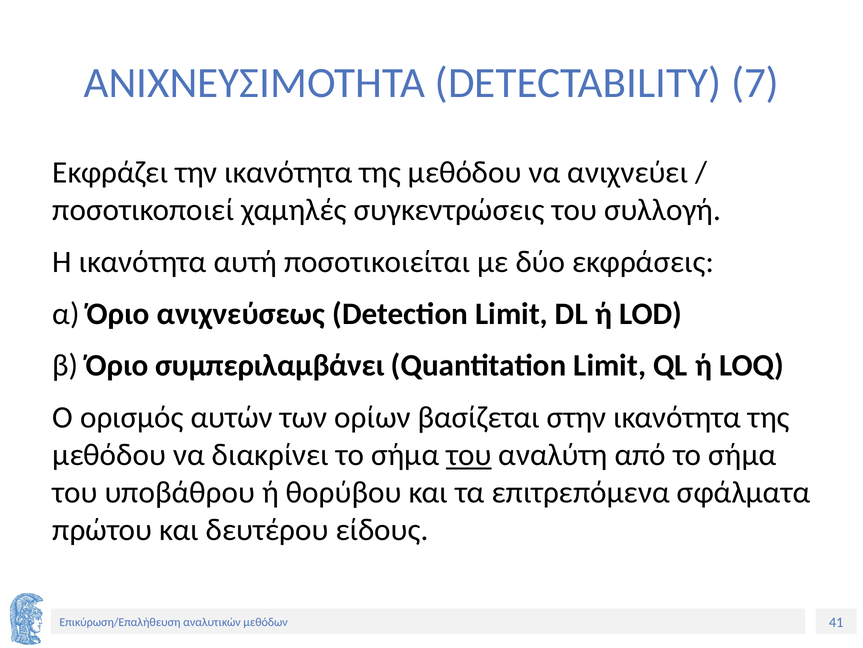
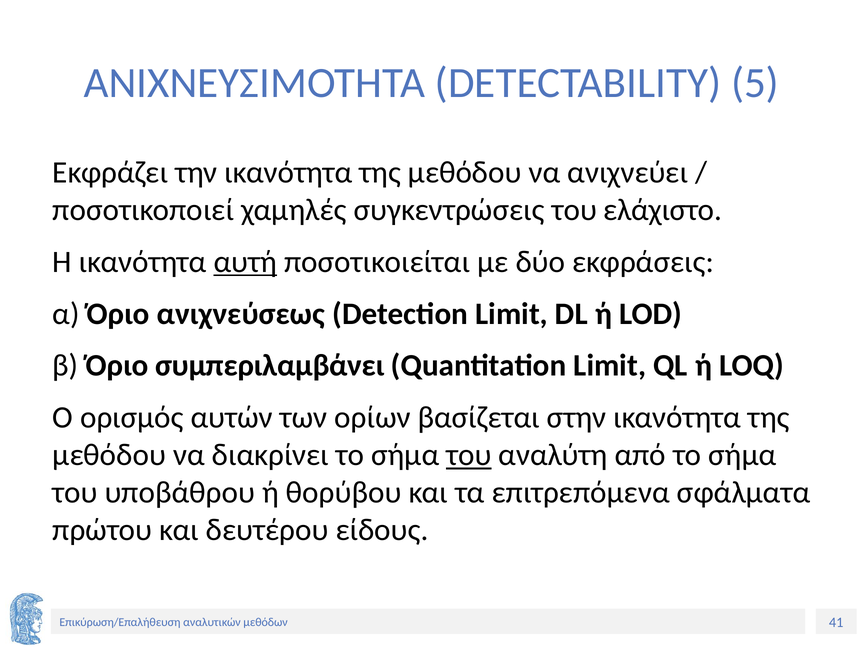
7: 7 -> 5 (755, 83)
συλλογή: συλλογή -> ελάχιστο (663, 210)
αυτή underline: none -> present (245, 261)
